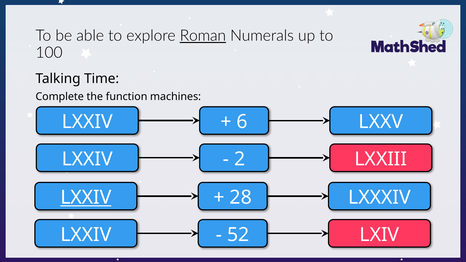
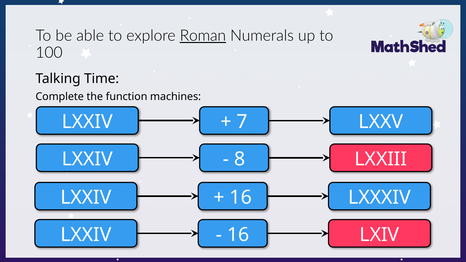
6: 6 -> 7 (242, 122)
2: 2 -> 8 (240, 159)
LXXIV underline: present -> none (86, 198)
28: 28 -> 16 (241, 198)
52: 52 -> 16 (238, 235)
